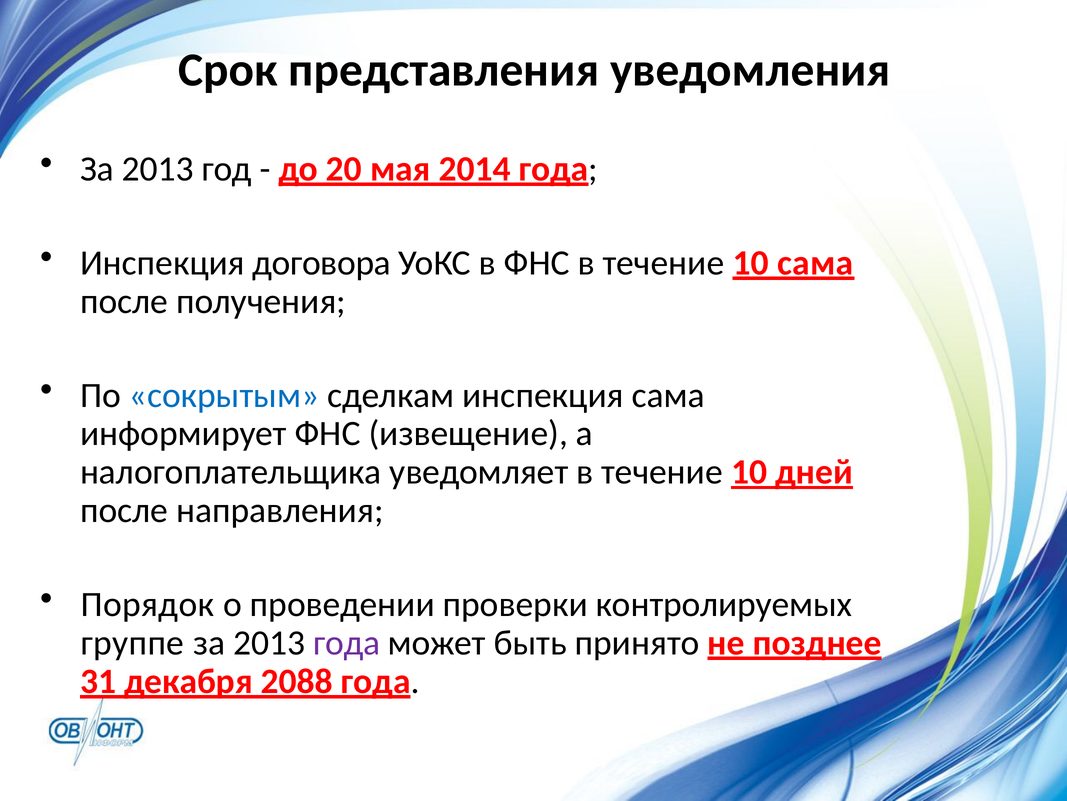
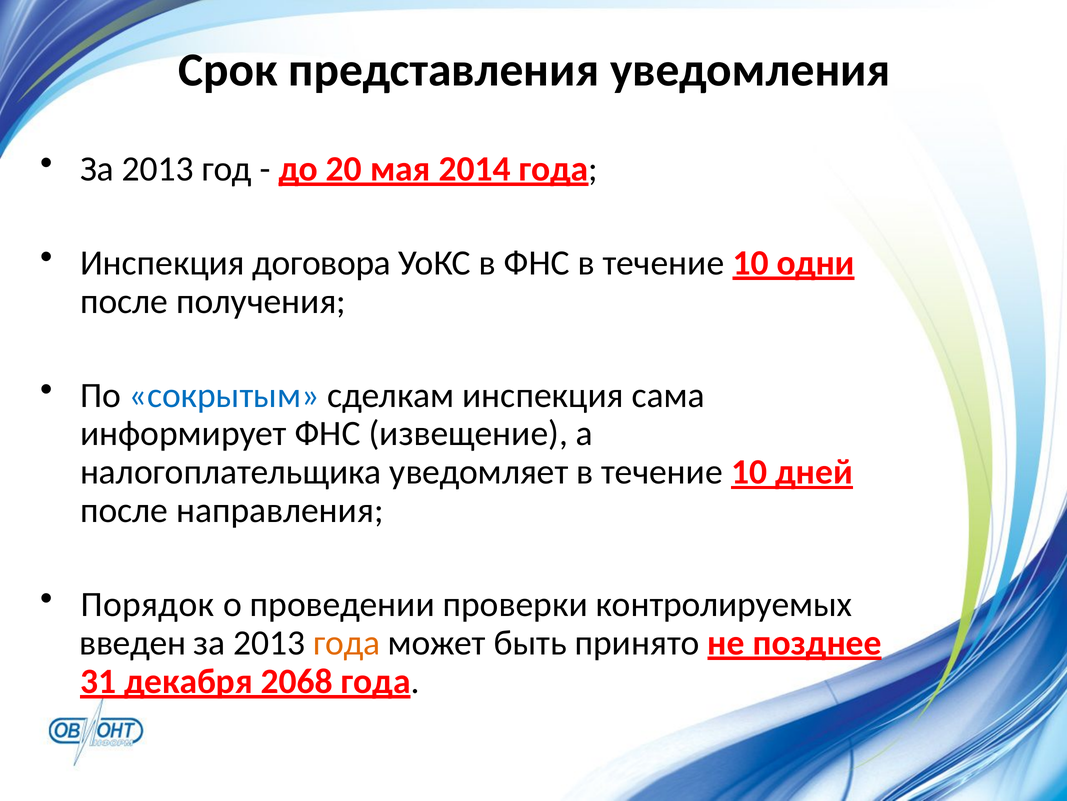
10 сама: сама -> одни (816, 263)
группе: группе -> введен (133, 642)
года colour: purple -> orange (347, 642)
2088: 2088 -> 2068 (297, 681)
